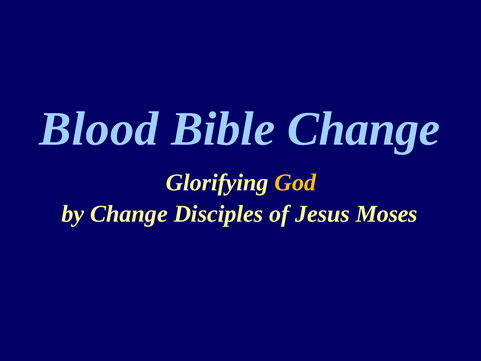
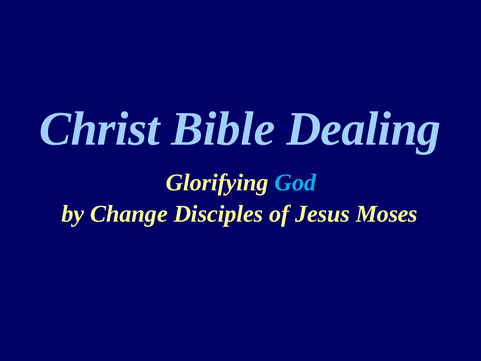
Blood: Blood -> Christ (99, 129)
Bible Change: Change -> Dealing (364, 129)
God colour: yellow -> light blue (295, 183)
